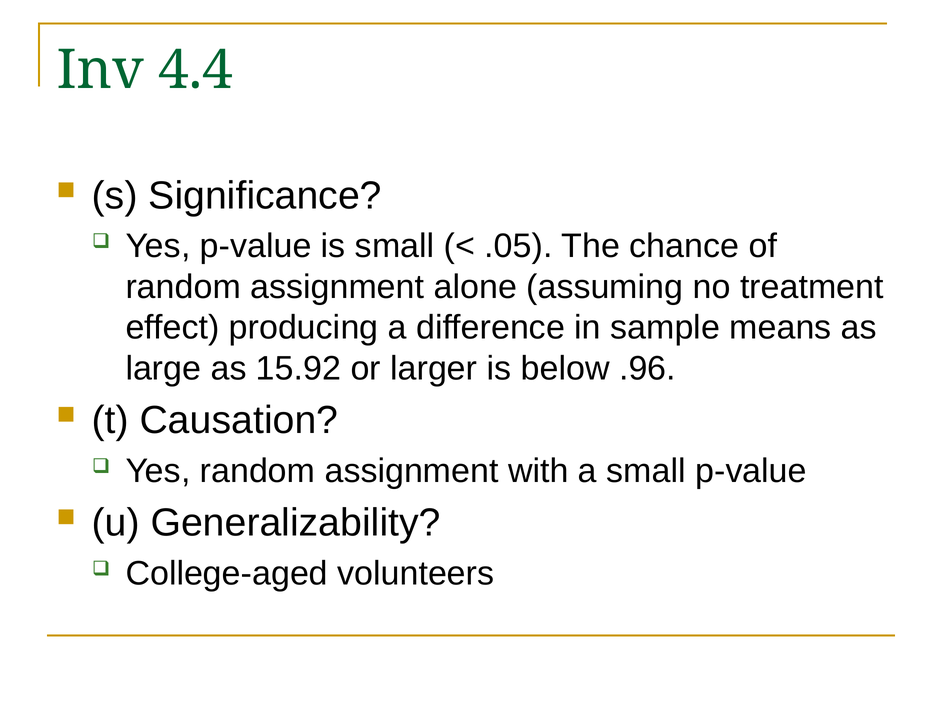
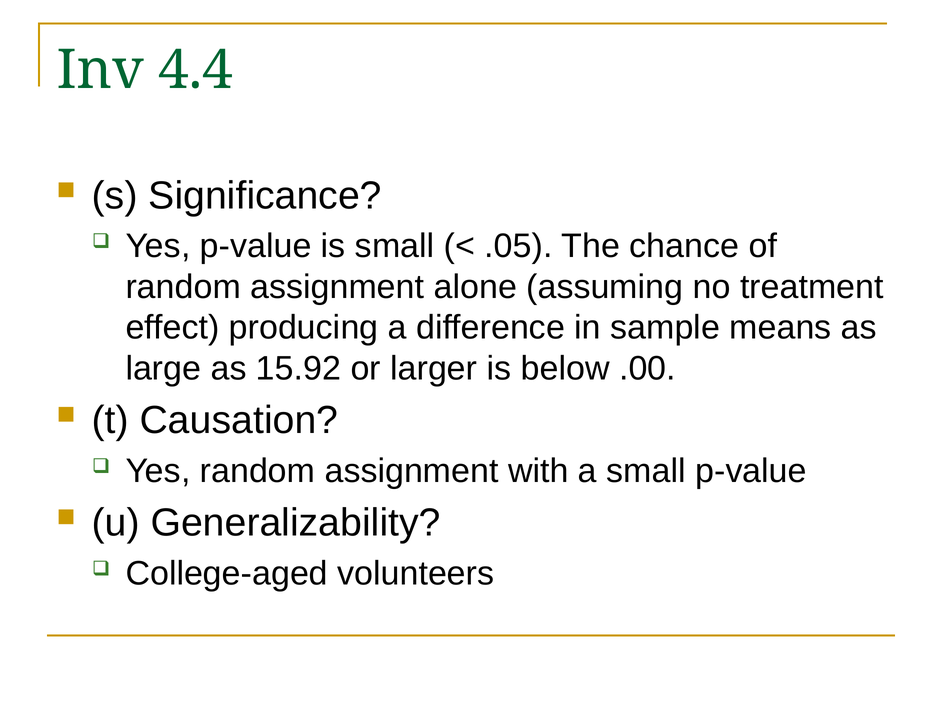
.96: .96 -> .00 (647, 369)
